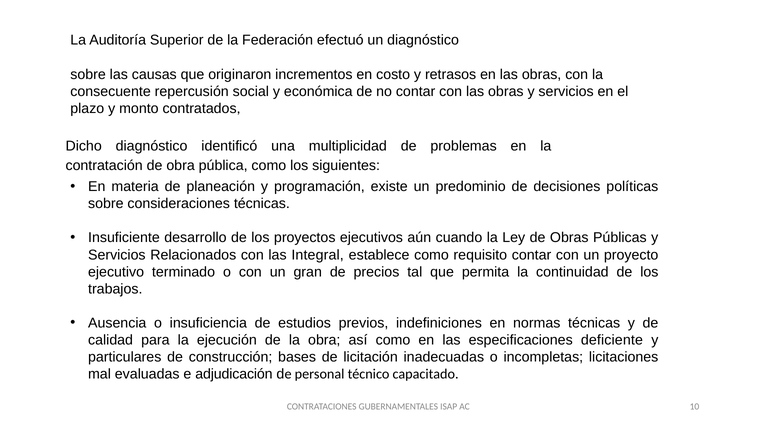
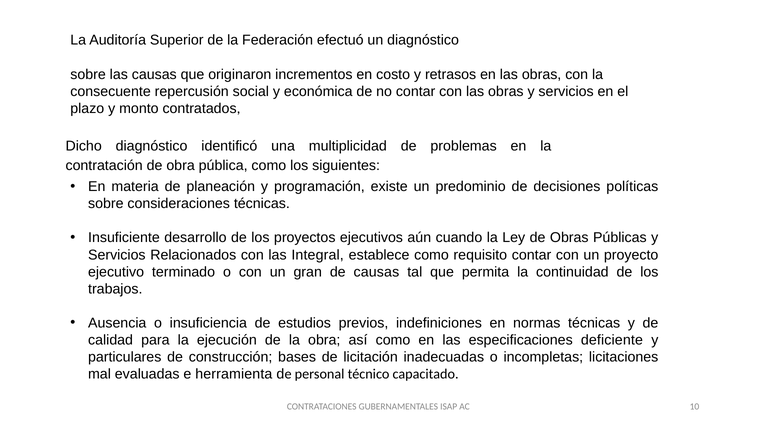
de precios: precios -> causas (376, 272)
adjudicación: adjudicación -> herramienta (234, 374)
